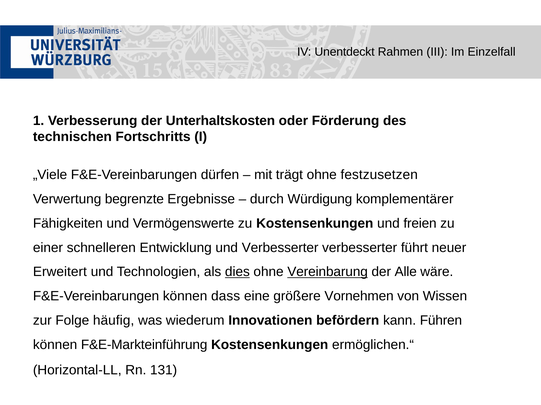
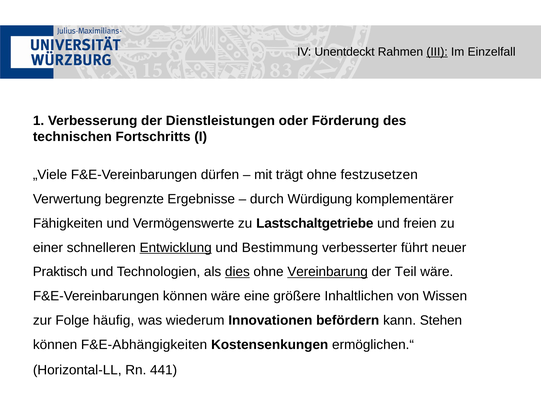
III underline: none -> present (437, 52)
Unterhaltskosten: Unterhaltskosten -> Dienstleistungen (220, 121)
zu Kostensenkungen: Kostensenkungen -> Lastschaltgetriebe (315, 224)
Entwicklung underline: none -> present (176, 248)
und Verbesserter: Verbesserter -> Bestimmung (280, 248)
Erweitert: Erweitert -> Praktisch (60, 272)
Alle: Alle -> Teil (406, 272)
können dass: dass -> wäre (226, 297)
Vornehmen: Vornehmen -> Inhaltlichen (359, 297)
Führen: Führen -> Stehen (441, 321)
F&E-Markteinführung: F&E-Markteinführung -> F&E-Abhängigkeiten (144, 345)
131: 131 -> 441 (164, 371)
